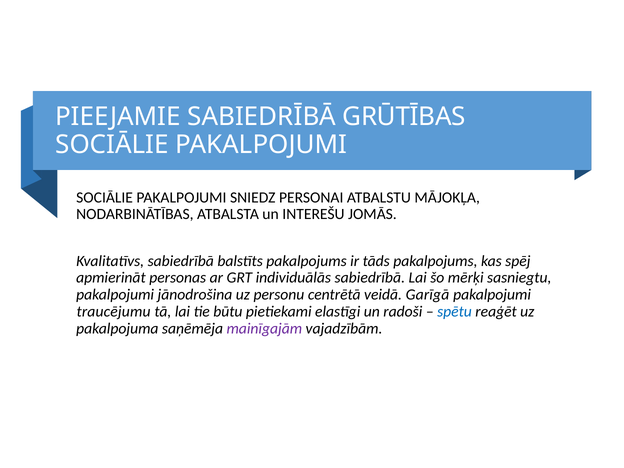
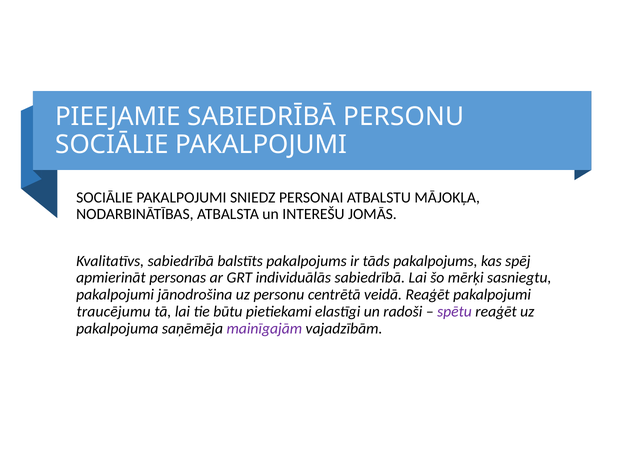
SABIEDRĪBĀ GRŪTĪBAS: GRŪTĪBAS -> PERSONU (404, 116)
veidā Garīgā: Garīgā -> Reaģēt (428, 295)
spētu colour: blue -> purple (455, 312)
